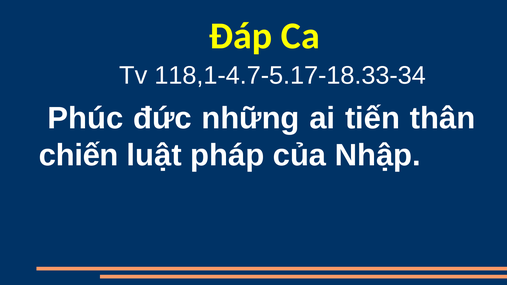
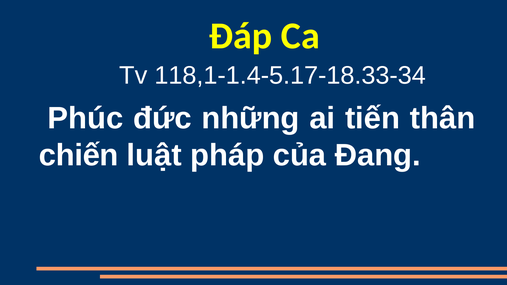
118,1-4.7-5.17-18.33-34: 118,1-4.7-5.17-18.33-34 -> 118,1-1.4-5.17-18.33-34 (290, 76)
Nhập: Nhập -> Đang (378, 156)
